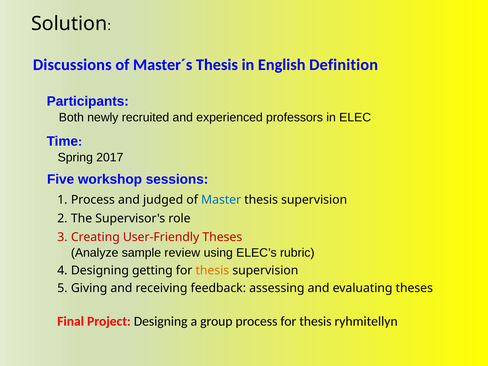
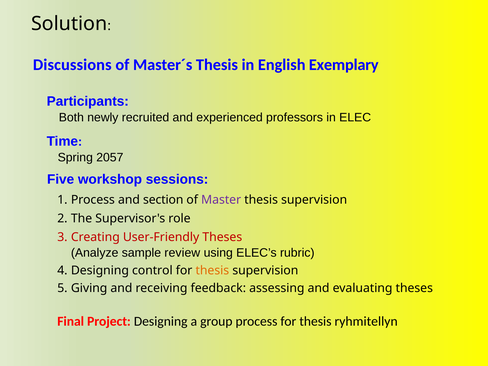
Definition: Definition -> Exemplary (344, 65)
2017: 2017 -> 2057 (110, 157)
judged: judged -> section (163, 200)
Master colour: blue -> purple (221, 200)
getting: getting -> control (152, 271)
